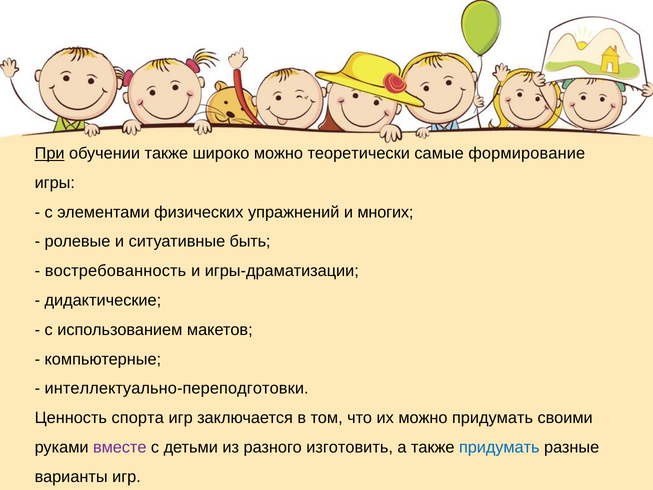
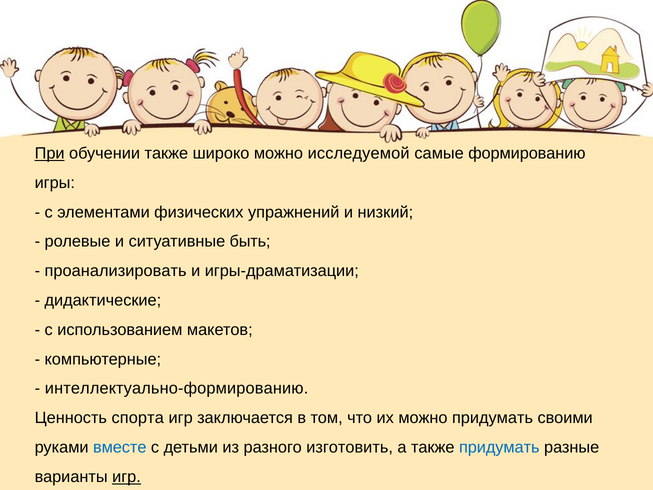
теоретически: теоретически -> исследуемой (359, 153)
формирование: формирование -> формированию (527, 153)
многих: многих -> низкий (385, 212)
востребованность: востребованность -> проанализировать (116, 271)
интеллектуально-переподготовки: интеллектуально-переподготовки -> интеллектуально-формированию (177, 388)
вместе colour: purple -> blue (120, 447)
игр underline: none -> present (127, 476)
